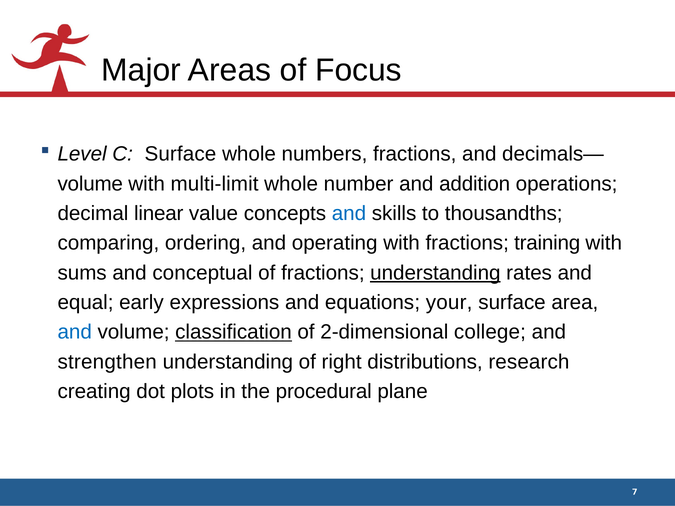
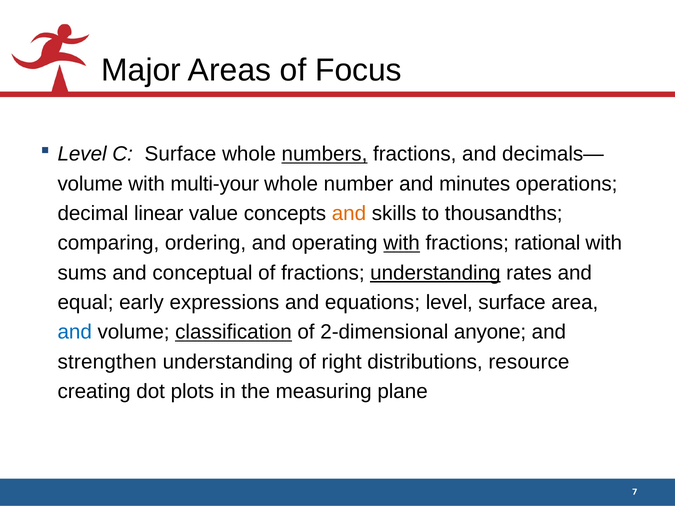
numbers underline: none -> present (324, 154)
multi-limit: multi-limit -> multi-your (215, 184)
addition: addition -> minutes (475, 184)
and colour: blue -> orange (349, 214)
with underline: none -> present (402, 243)
training: training -> rational (547, 243)
equations your: your -> level (449, 303)
college: college -> anyone (490, 332)
research: research -> resource (529, 362)
procedural: procedural -> measuring (324, 392)
